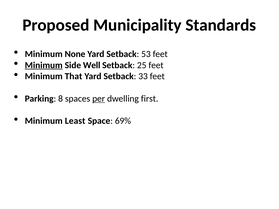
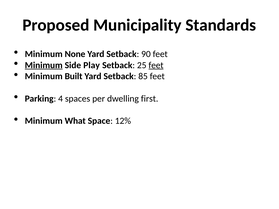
53: 53 -> 90 (146, 54)
Well: Well -> Play (92, 65)
feet underline: none -> present (156, 65)
That: That -> Built (74, 76)
33: 33 -> 85 (143, 76)
8: 8 -> 4 (61, 99)
per underline: present -> none (99, 99)
Least: Least -> What (75, 121)
69%: 69% -> 12% (123, 121)
